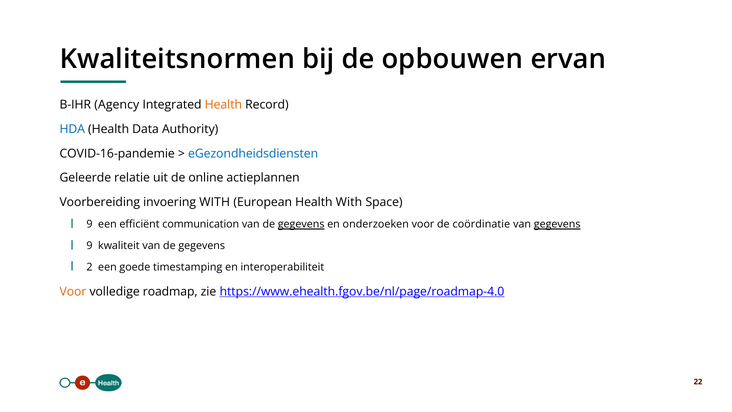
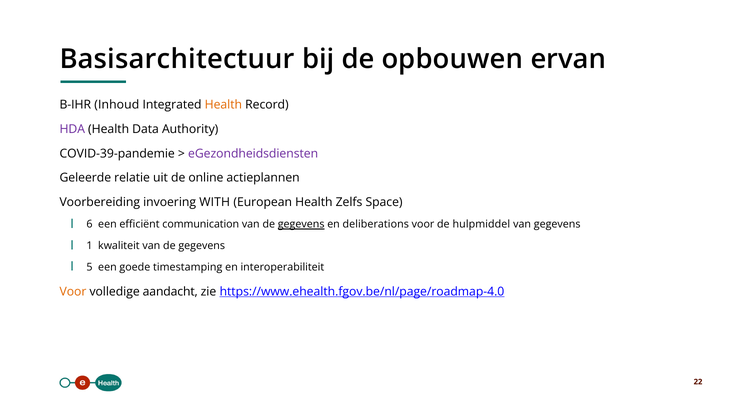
Kwaliteitsnormen: Kwaliteitsnormen -> Basisarchitectuur (177, 59)
Agency: Agency -> Inhoud (117, 105)
HDA colour: blue -> purple (72, 129)
COVID-16-pandemie: COVID-16-pandemie -> COVID-39-pandemie (117, 153)
eGezondheidsdiensten colour: blue -> purple (253, 153)
Health With: With -> Zelfs (349, 202)
9: 9 -> 6 (90, 224)
onderzoeken: onderzoeken -> deliberations (376, 224)
coördinatie: coördinatie -> hulpmiddel (481, 224)
gegevens underline: present -> none (557, 224)
9: 9 -> 1 (90, 246)
2: 2 -> 5 (90, 267)
roadmap: roadmap -> aandacht (170, 292)
